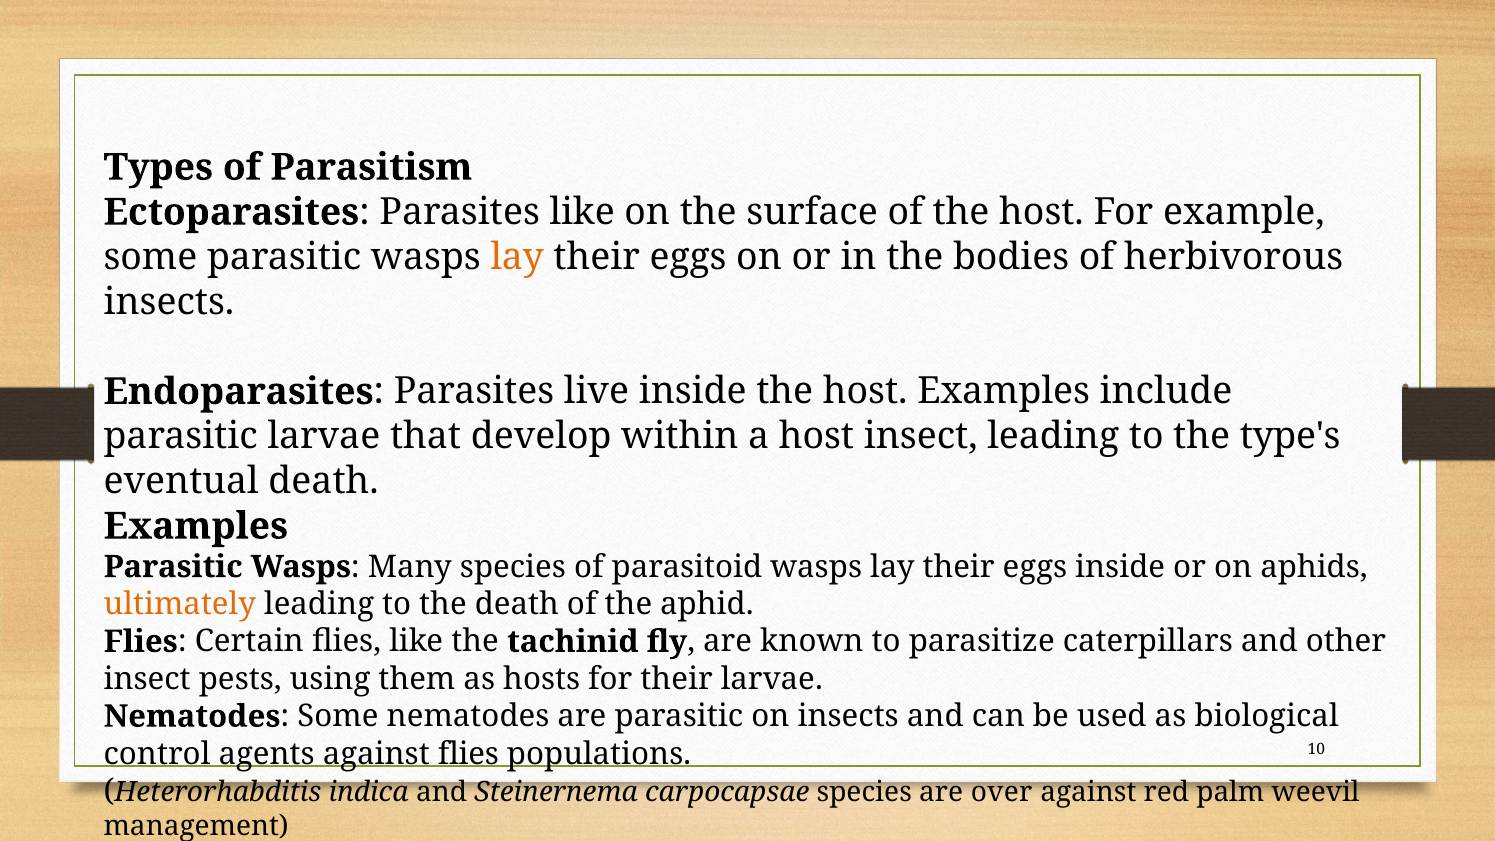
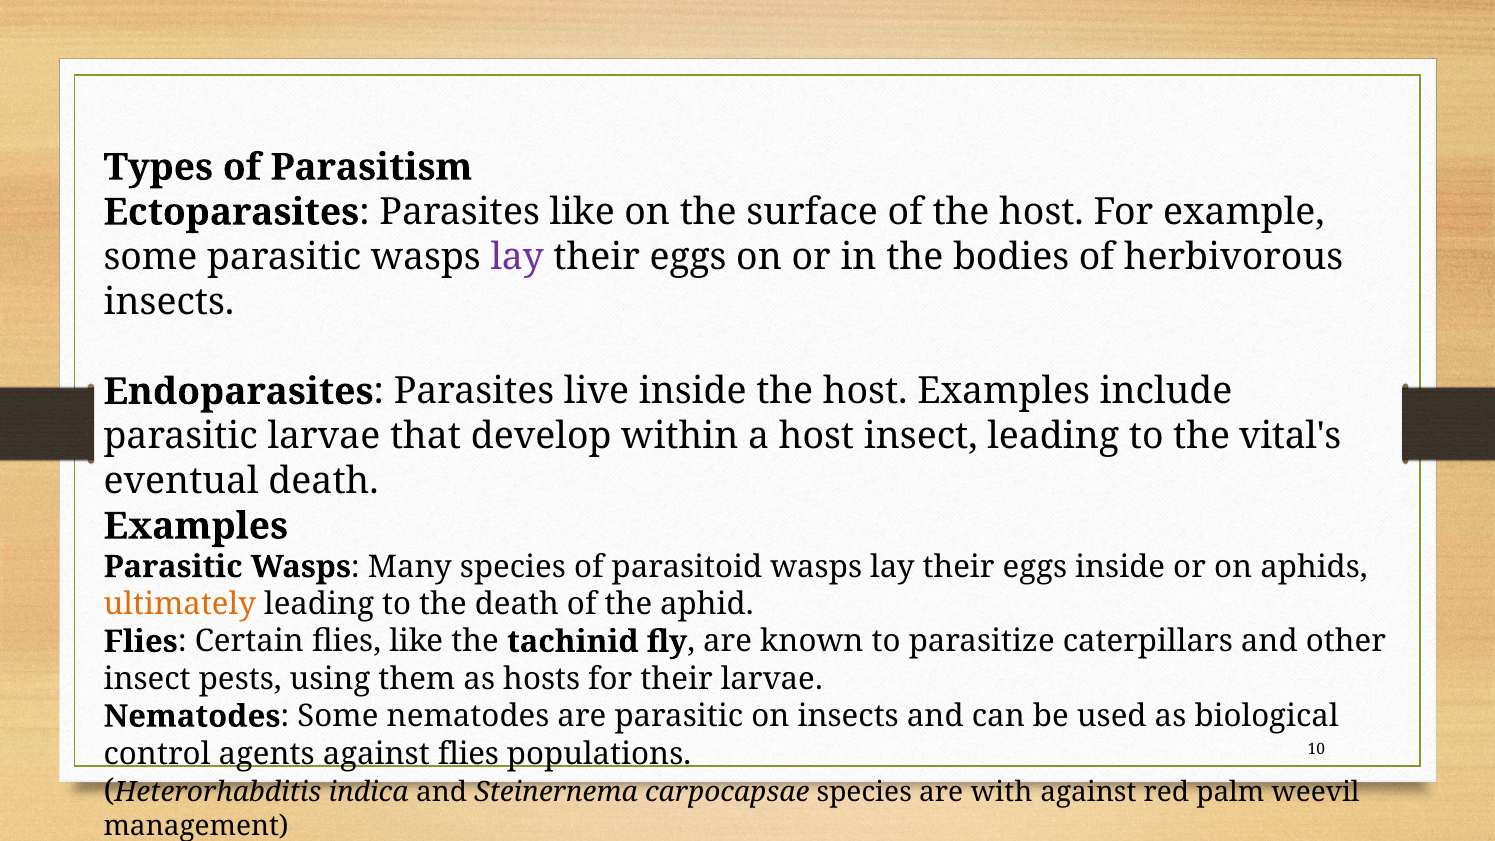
lay colour: orange -> purple (517, 257)
type's: type's -> vital's (1290, 436)
over: over -> with (1002, 792)
